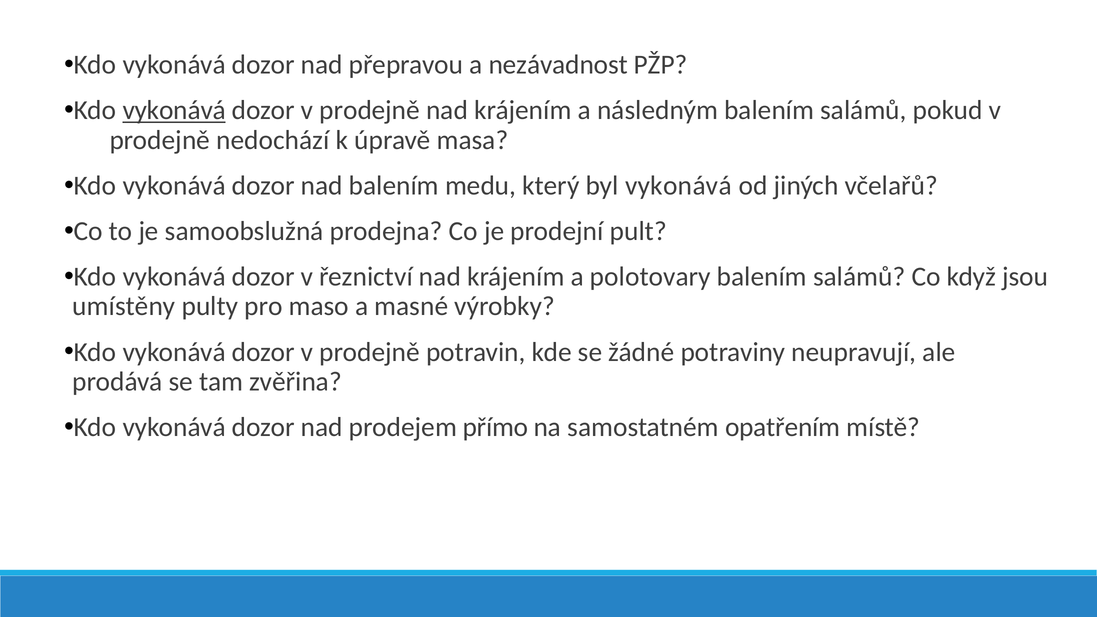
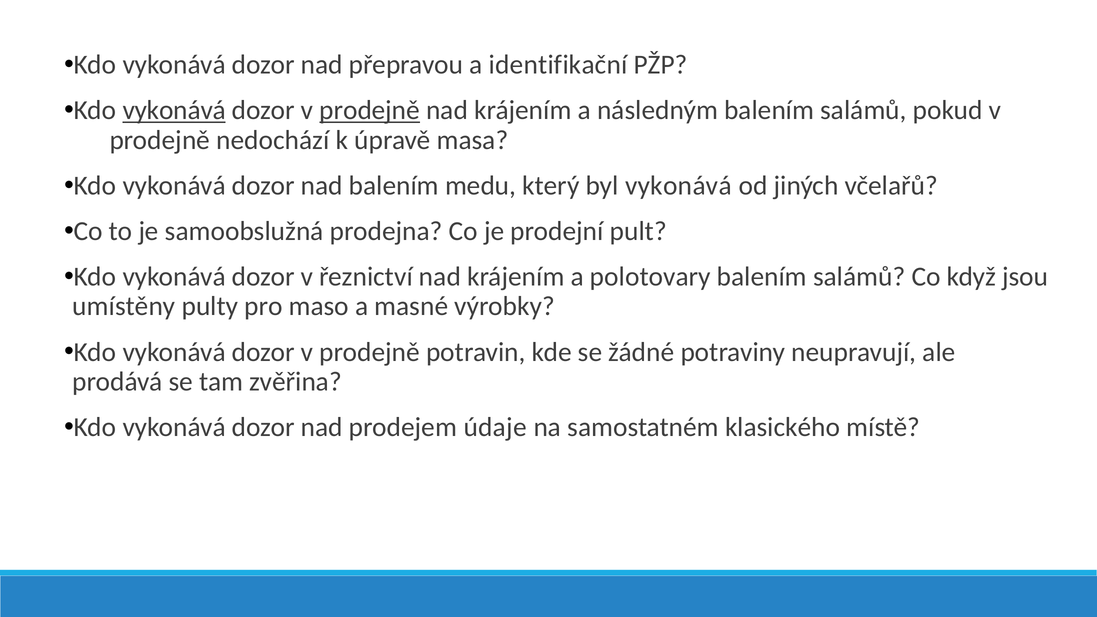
nezávadnost: nezávadnost -> identifikační (558, 65)
prodejně underline: none -> present (370, 110)
přímo: přímo -> údaje (495, 427)
opatřením: opatřením -> klasického (783, 427)
